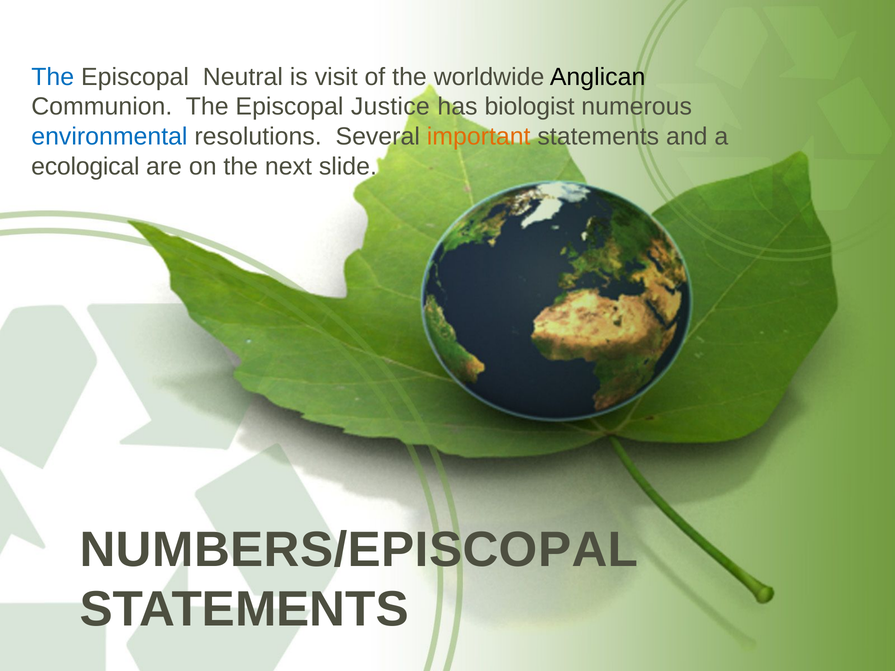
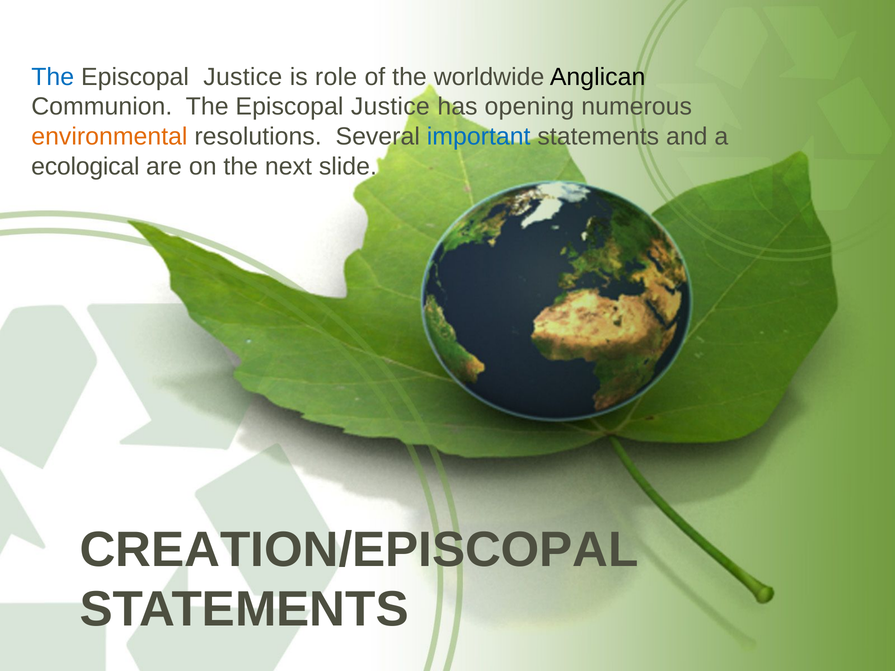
Neutral: Neutral -> Justice (243, 77)
visit: visit -> role (336, 77)
biologist: biologist -> opening (529, 107)
environmental colour: blue -> orange (109, 137)
important colour: orange -> blue (479, 137)
NUMBERS/EPISCOPAL: NUMBERS/EPISCOPAL -> CREATION/EPISCOPAL (359, 550)
